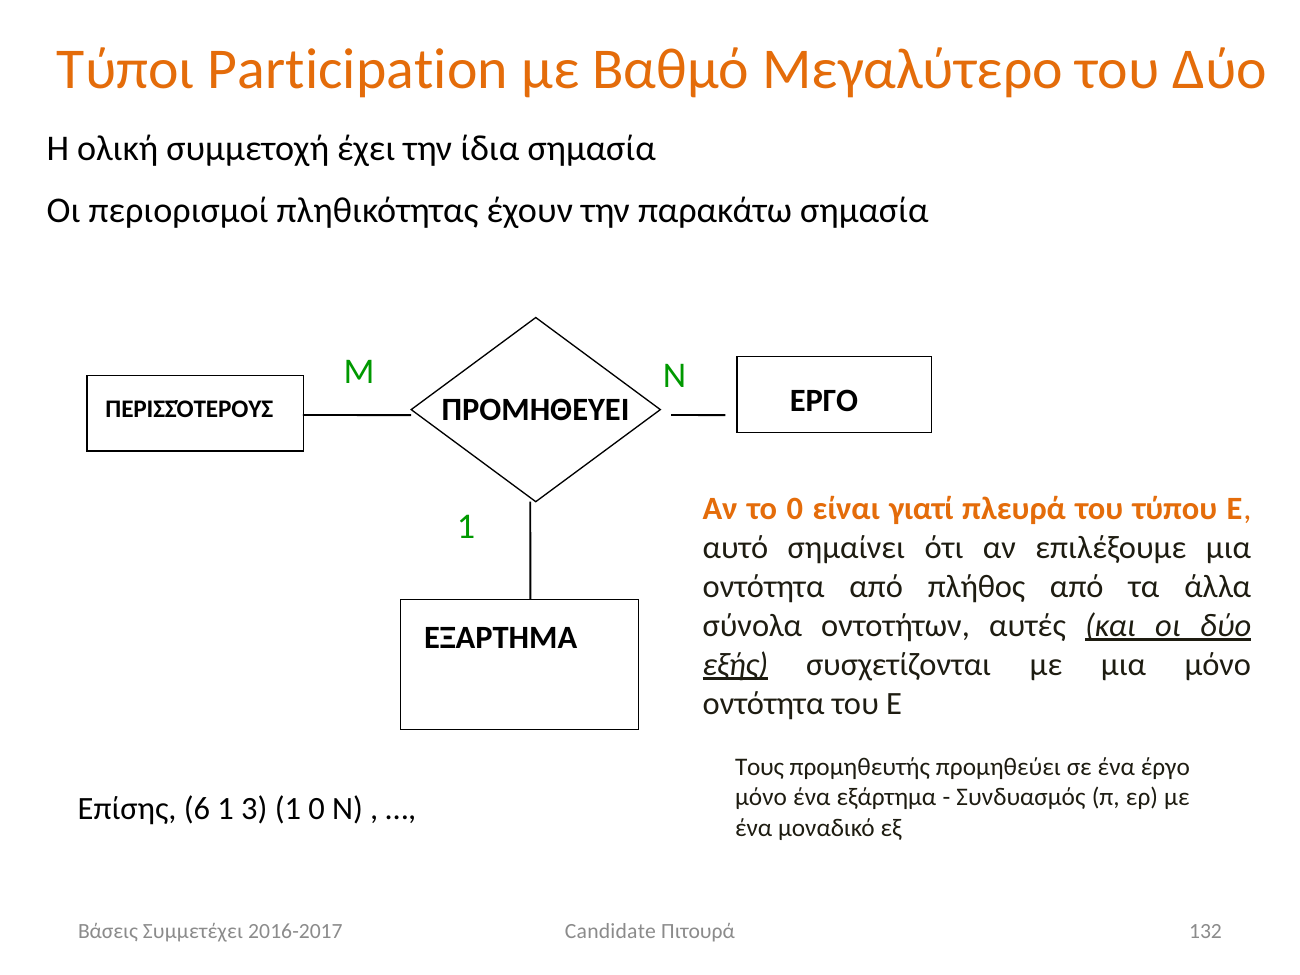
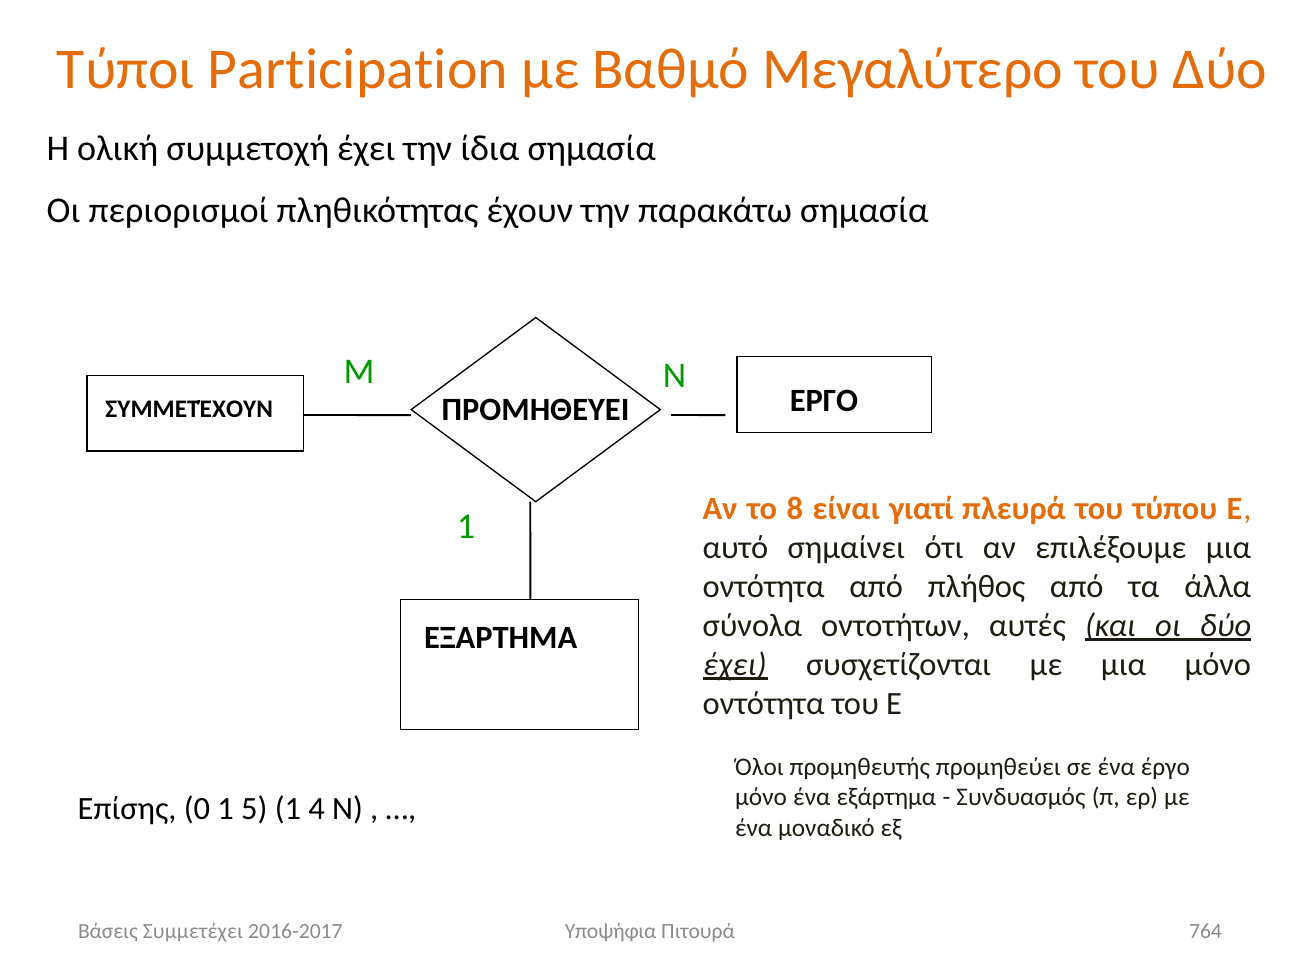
ΠΕΡΙΣΣΌΤΕΡΟΥΣ: ΠΕΡΙΣΣΌΤΕΡΟΥΣ -> ΣΥΜΜΕΤΈΧΟΥΝ (189, 409)
το 0: 0 -> 8 (795, 508)
εξής: εξής -> έχει (735, 664)
Τους: Τους -> Όλοι (759, 767)
6: 6 -> 0 (197, 809)
3: 3 -> 5 (254, 809)
1 0: 0 -> 4 (317, 809)
Candidate: Candidate -> Υποψήφια (611, 931)
132: 132 -> 764 (1206, 931)
